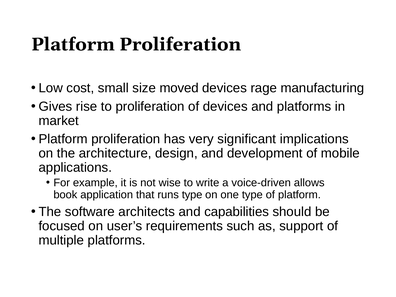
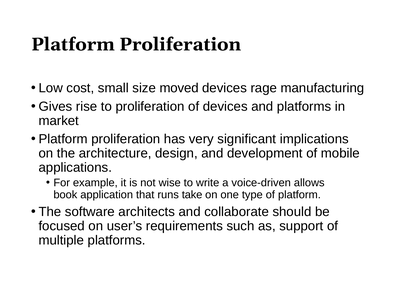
runs type: type -> take (192, 195)
capabilities: capabilities -> collaborate (237, 212)
